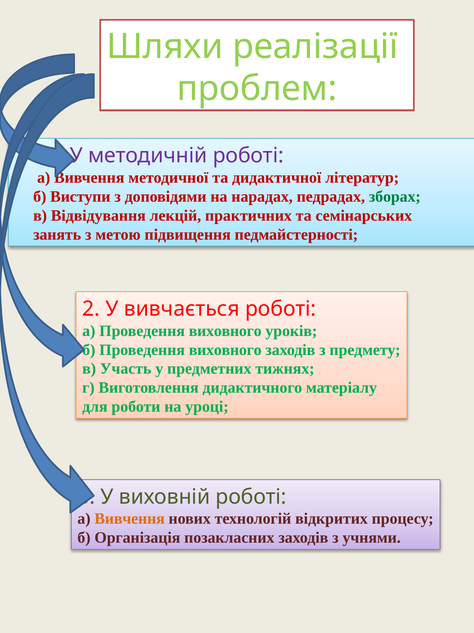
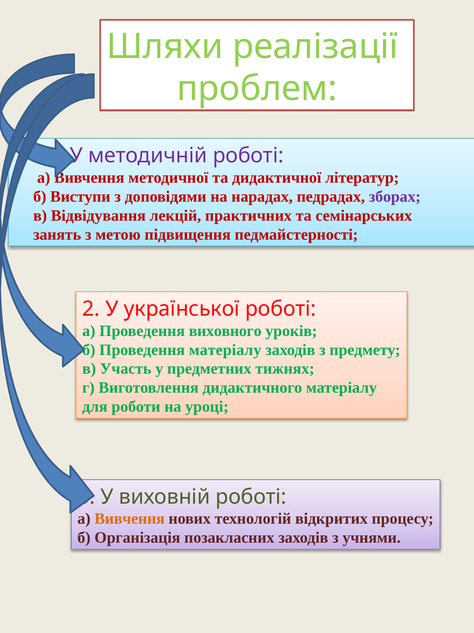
зборах colour: green -> purple (395, 196)
вивчається: вивчається -> української (182, 309)
виховного: виховного -> матеріалу (225, 349)
